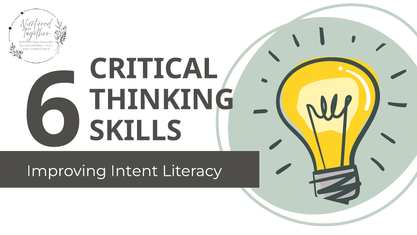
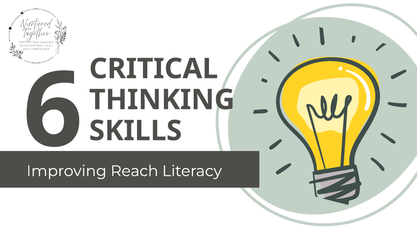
Intent: Intent -> Reach (134, 171)
